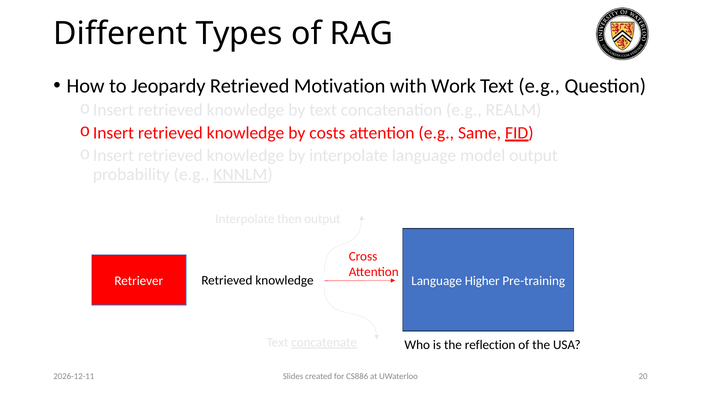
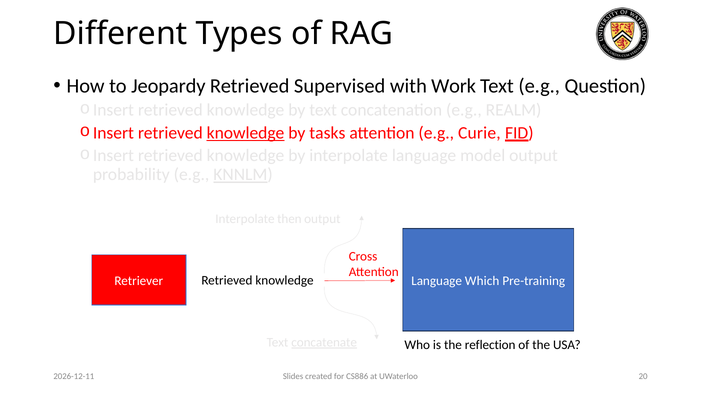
Motivation: Motivation -> Supervised (340, 86)
knowledge underline: none -> present (246, 133)
costs: costs -> tasks (327, 133)
Same: Same -> Curie (479, 133)
Higher: Higher -> Which (482, 281)
